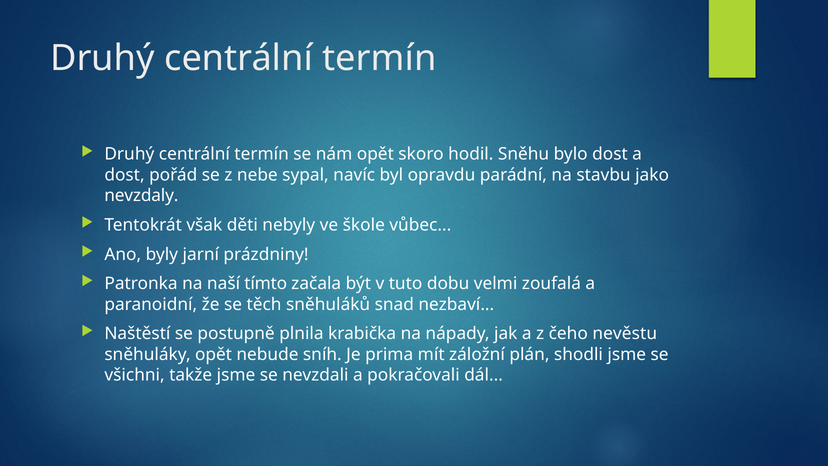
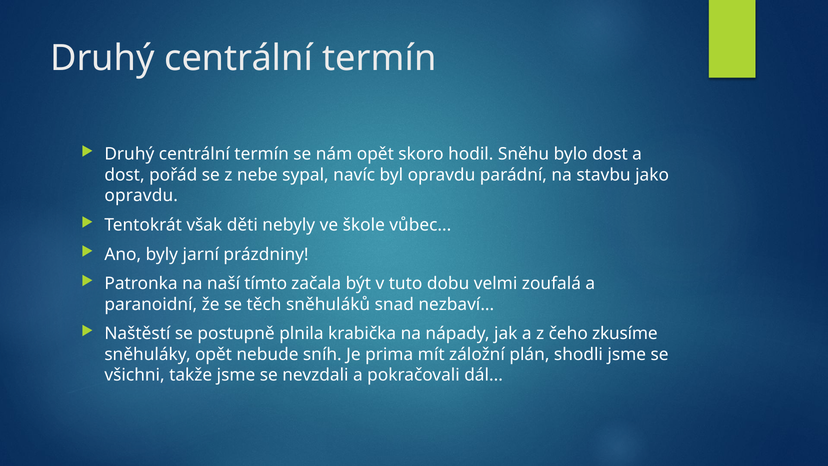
nevzdaly: nevzdaly -> opravdu (141, 196)
nevěstu: nevěstu -> zkusíme (625, 334)
